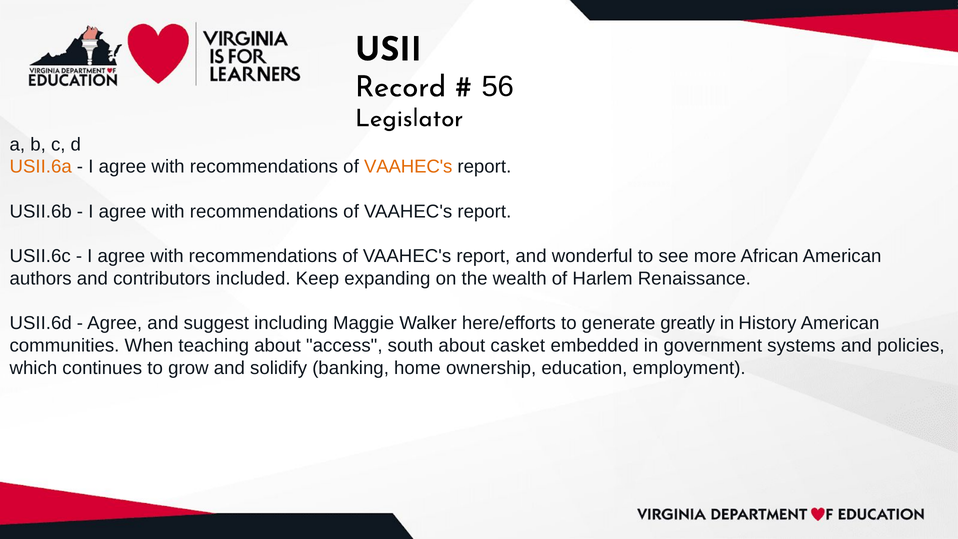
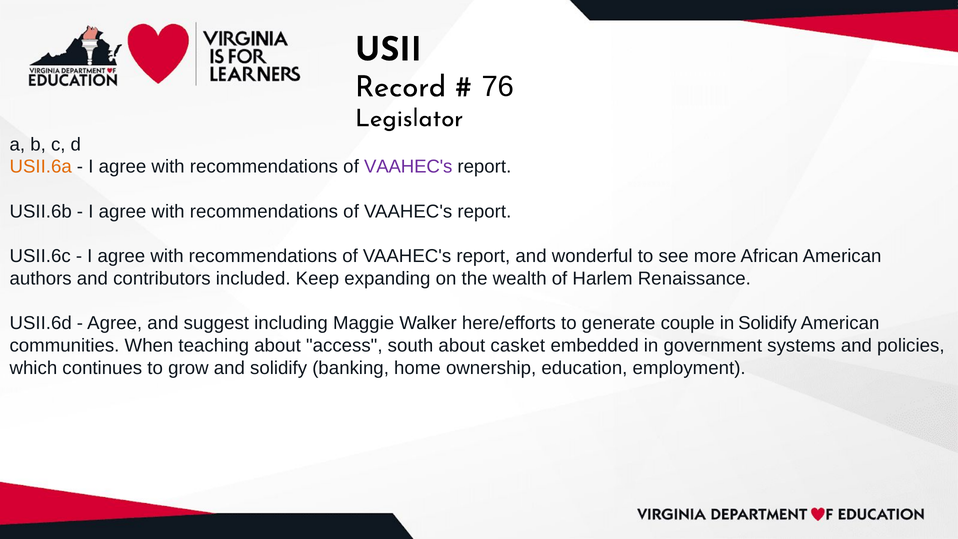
56: 56 -> 76 (498, 87)
VAAHEC's colour: orange -> purple (408, 167)
greatly: greatly -> couple (688, 323)
in History: History -> Solidify (768, 323)
